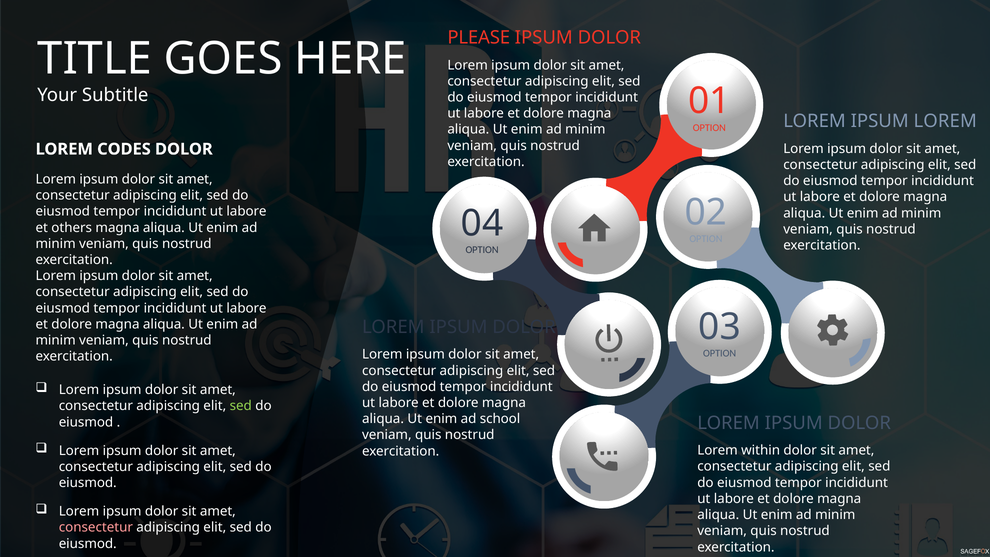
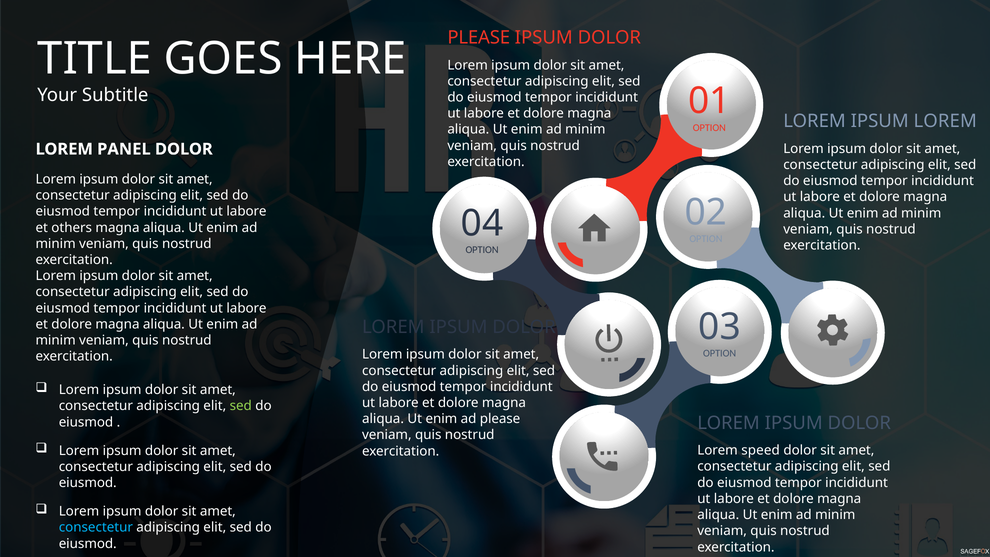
CODES: CODES -> PANEL (124, 149)
ad school: school -> please (500, 419)
within: within -> speed (761, 450)
consectetur colour: pink -> light blue (96, 527)
